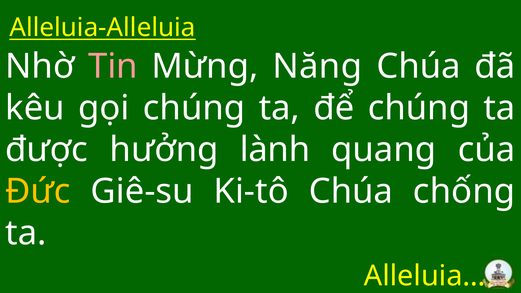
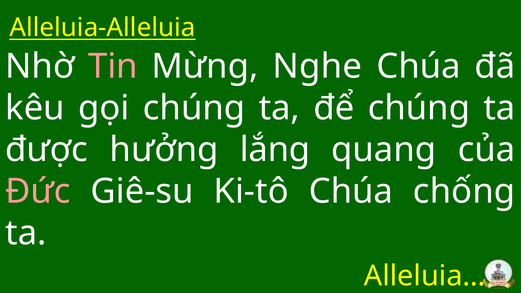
Năng: Năng -> Nghe (317, 66)
lành: lành -> lắng (275, 150)
Đức colour: yellow -> pink (38, 191)
